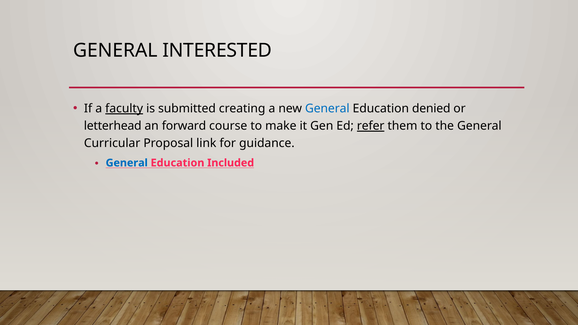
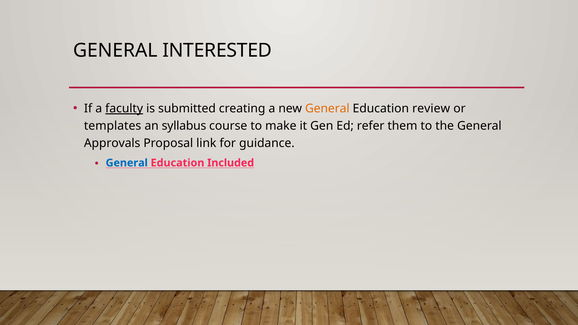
General colour: blue -> orange (327, 109)
denied: denied -> review (431, 109)
letterhead: letterhead -> templates (113, 126)
forward: forward -> syllabus (184, 126)
refer underline: present -> none (371, 126)
Curricular: Curricular -> Approvals (112, 143)
